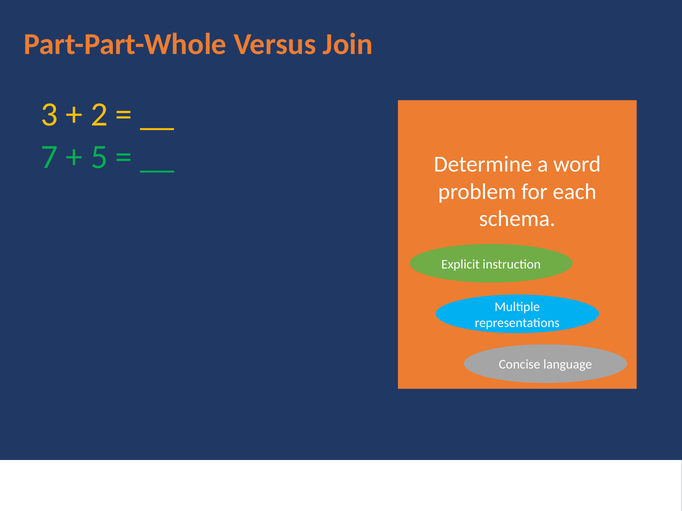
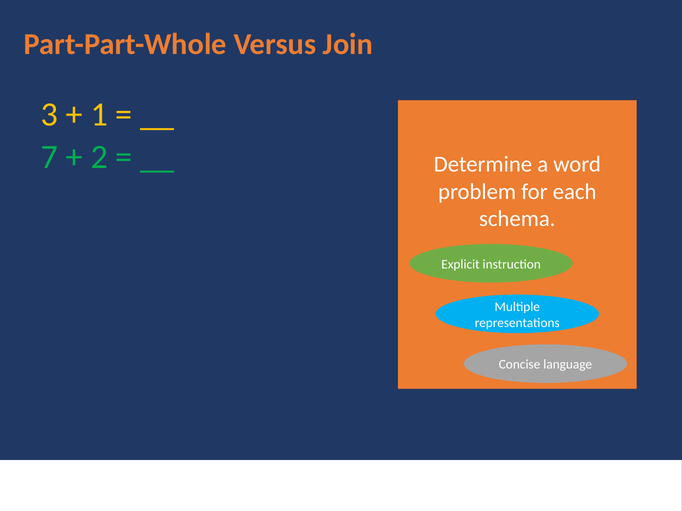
2: 2 -> 1 (99, 114)
5: 5 -> 2 (99, 157)
